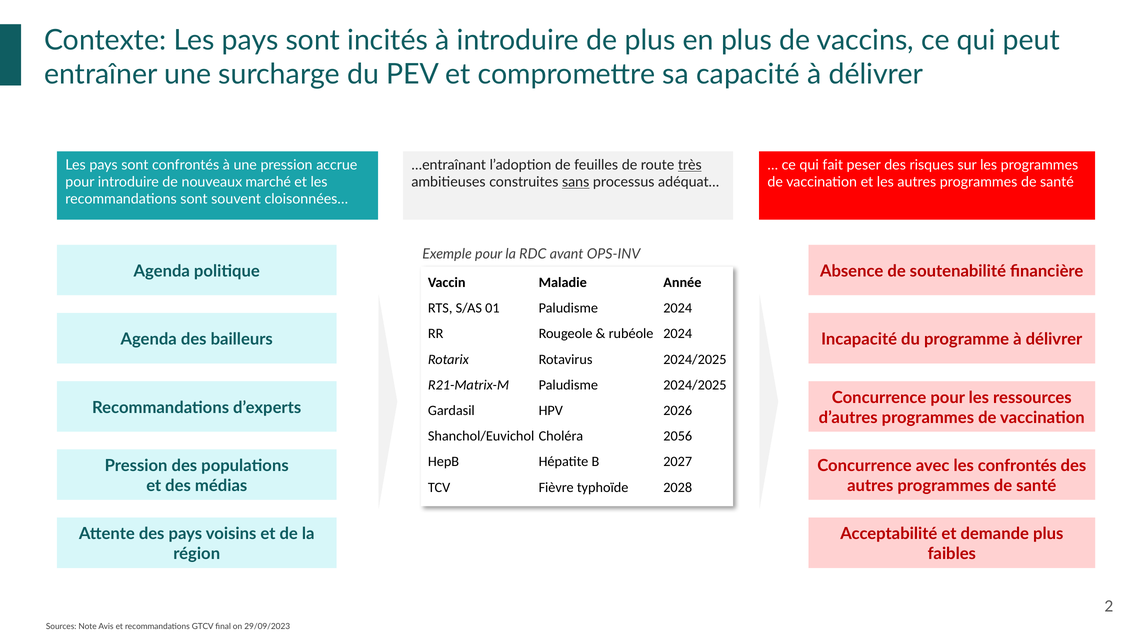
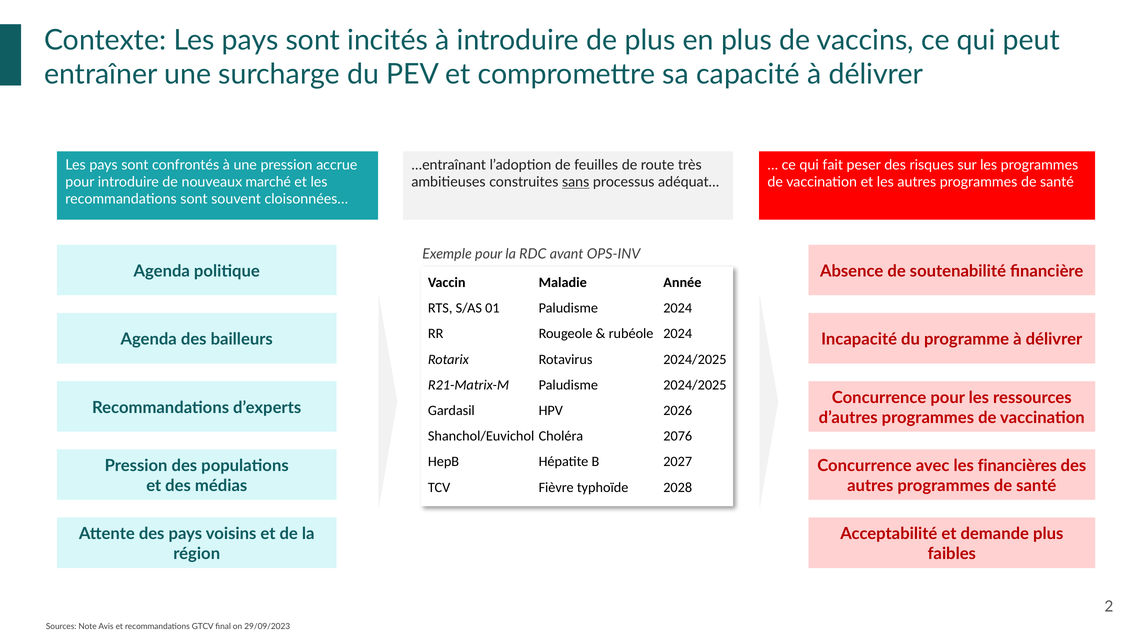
très underline: present -> none (690, 165)
2056: 2056 -> 2076 (678, 436)
les confrontés: confrontés -> financières (1017, 466)
